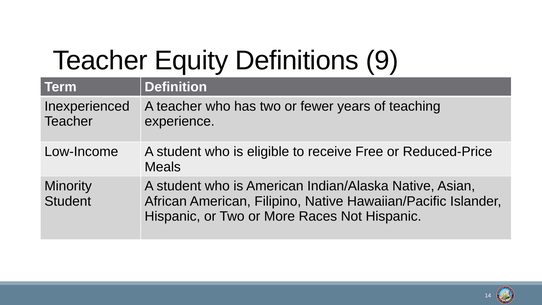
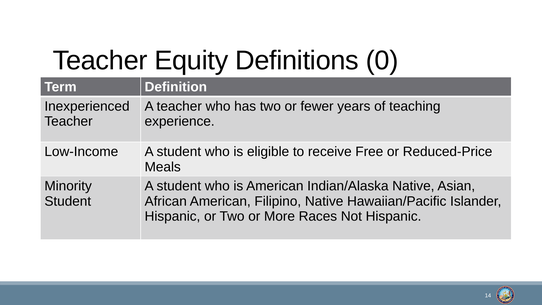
9: 9 -> 0 (382, 61)
